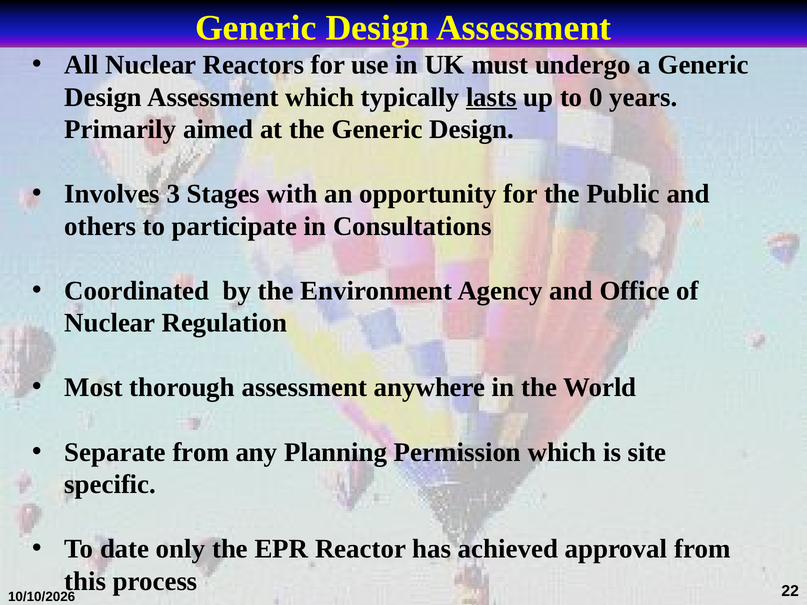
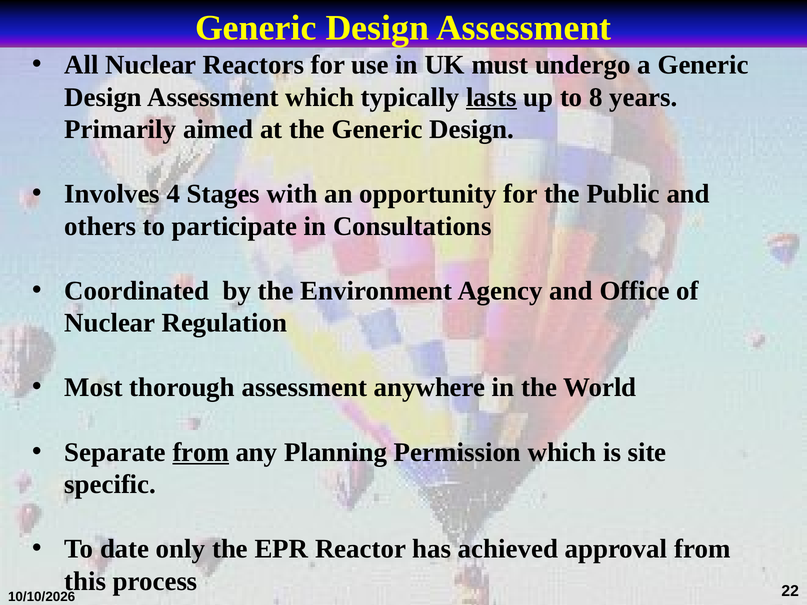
0: 0 -> 8 (596, 97)
3: 3 -> 4 (173, 194)
from underline: none -> present (201, 452)
